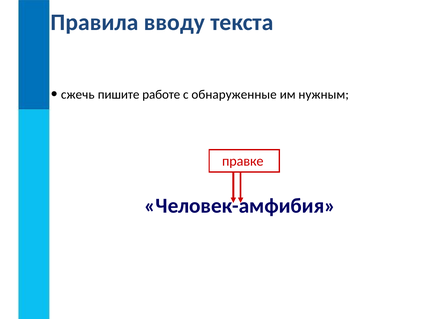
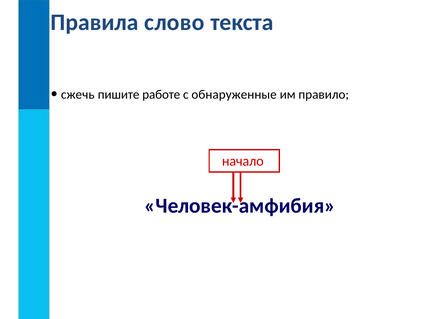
вводу: вводу -> слово (174, 23)
нужным: нужным -> правило (324, 94)
правке: правке -> начало (243, 161)
